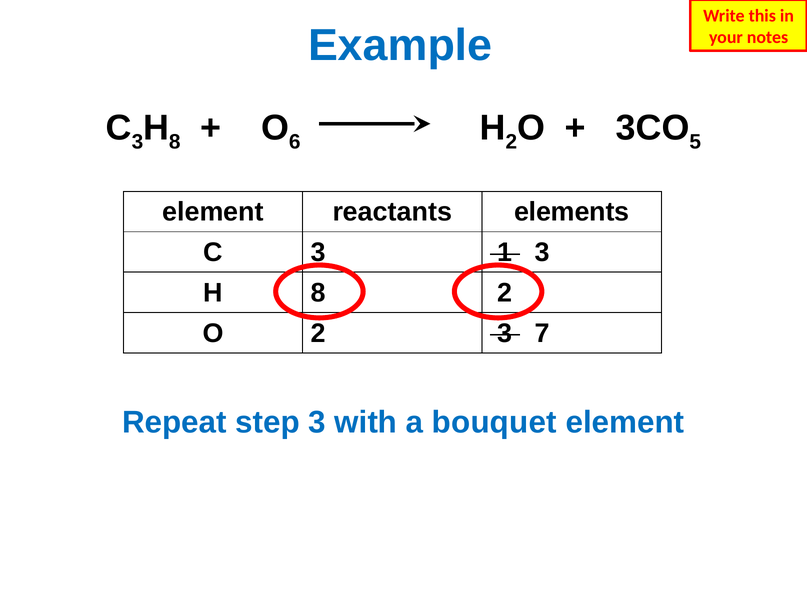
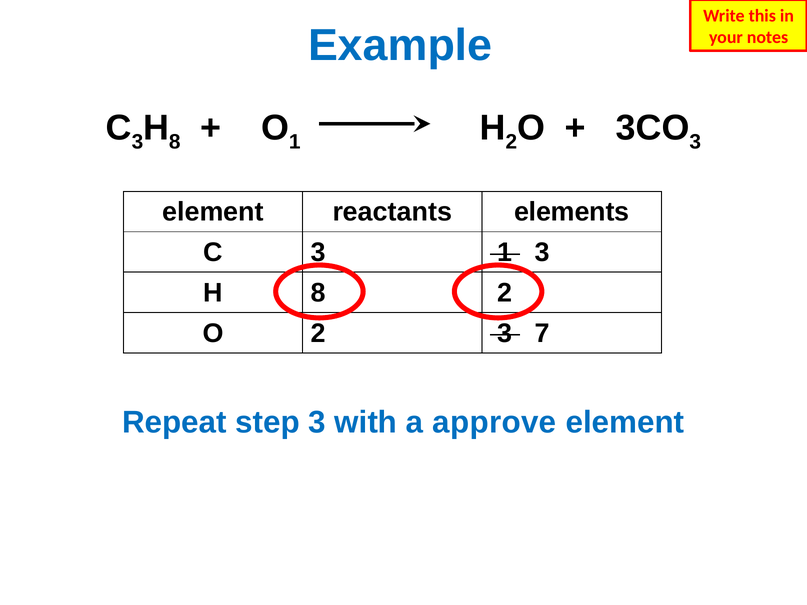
6: 6 -> 1 (295, 142)
5: 5 -> 3 (695, 142)
bouquet: bouquet -> approve (494, 423)
